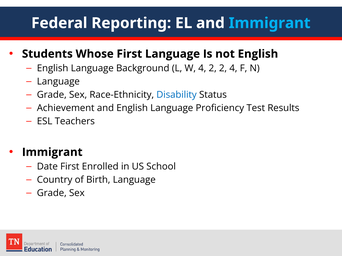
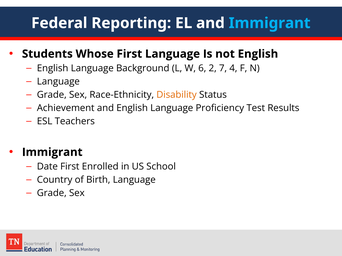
W 4: 4 -> 6 (202, 68)
2 2: 2 -> 7 (223, 68)
Disability colour: blue -> orange (177, 95)
